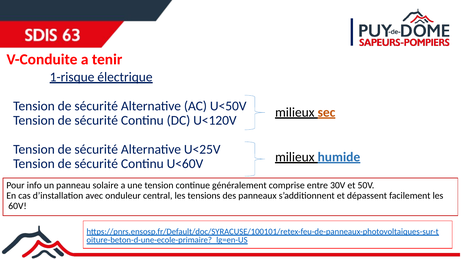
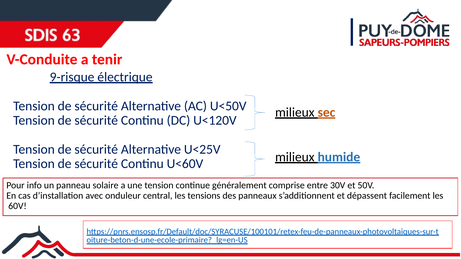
1-risque: 1-risque -> 9-risque (72, 77)
